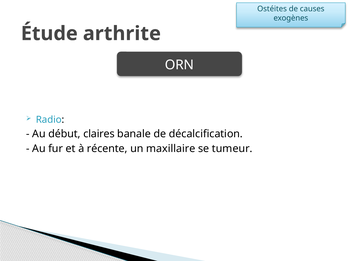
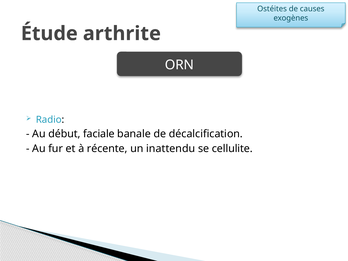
claires: claires -> faciale (99, 134)
maxillaire: maxillaire -> inattendu (171, 149)
tumeur: tumeur -> cellulite (232, 149)
